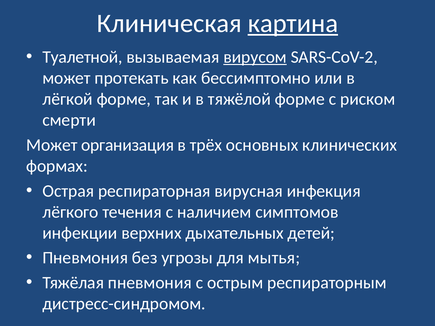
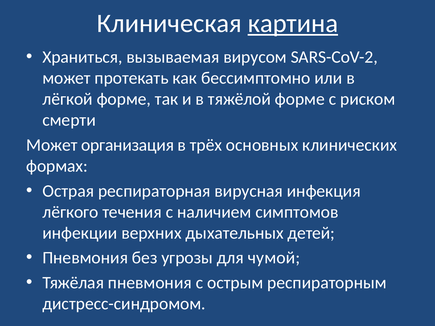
Туалетной: Туалетной -> Храниться (82, 57)
вирусом underline: present -> none (255, 57)
мытья: мытья -> чумой (274, 258)
